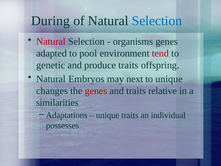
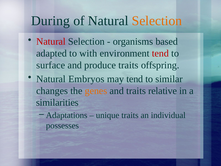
Selection colour: blue -> orange (157, 21)
organisms genes: genes -> based (167, 41)
pool: pool -> with (88, 53)
genetic: genetic -> surface (51, 65)
may next: next -> tend (135, 79)
to unique: unique -> similar (169, 79)
genes colour: red -> orange (96, 91)
